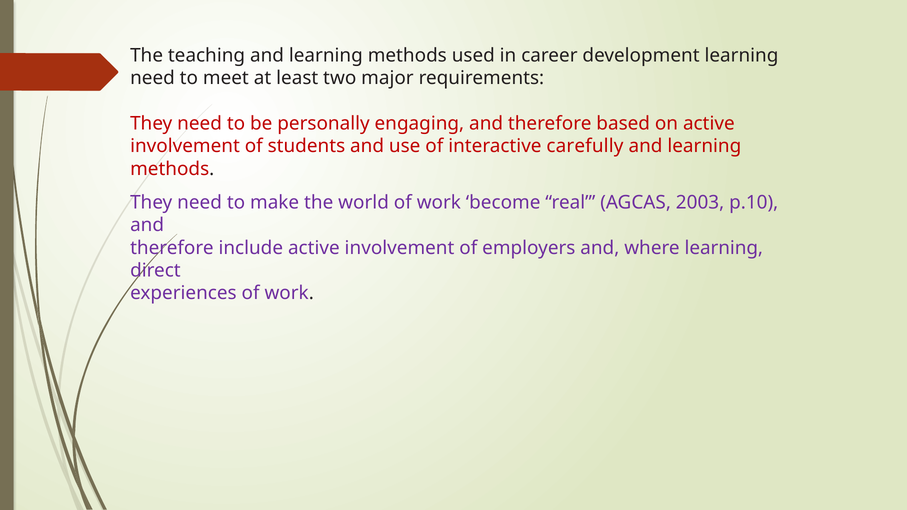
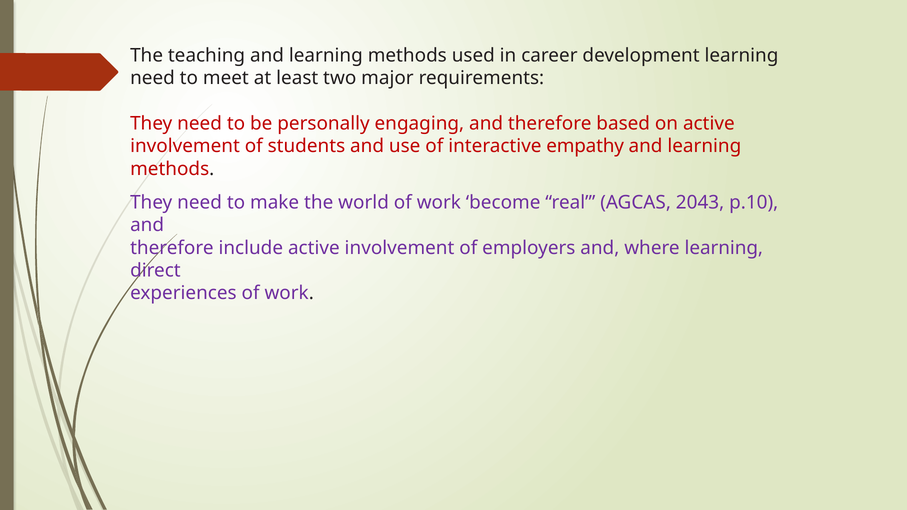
carefully: carefully -> empathy (585, 146)
2003: 2003 -> 2043 (700, 203)
